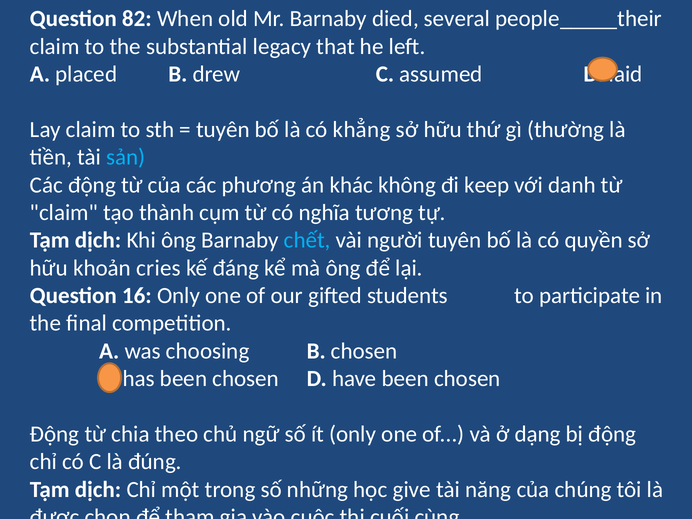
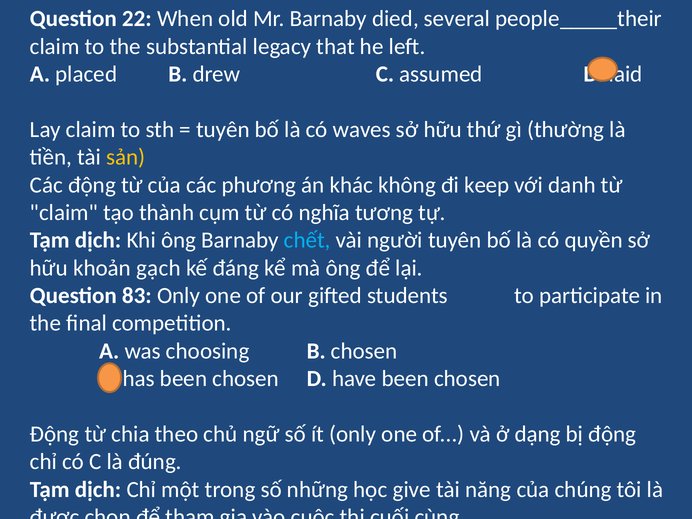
82: 82 -> 22 (137, 19)
khẳng: khẳng -> waves (362, 130)
sản colour: light blue -> yellow (126, 157)
cries: cries -> gạch (159, 268)
16: 16 -> 83 (137, 296)
